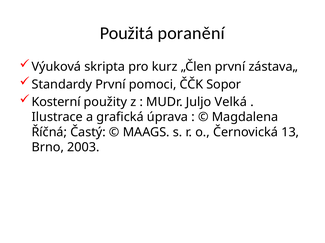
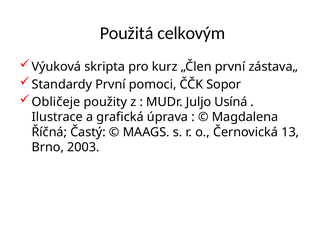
poranění: poranění -> celkovým (191, 33)
Kosterní: Kosterní -> Obličeje (56, 102)
Velká: Velká -> Usíná (231, 102)
